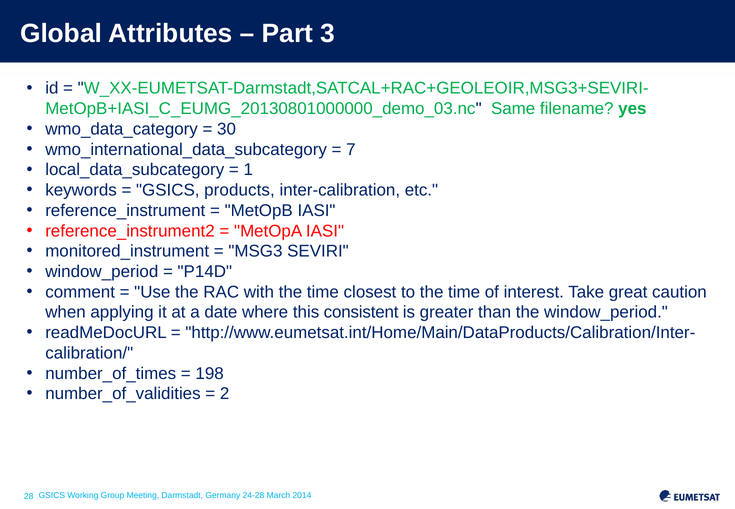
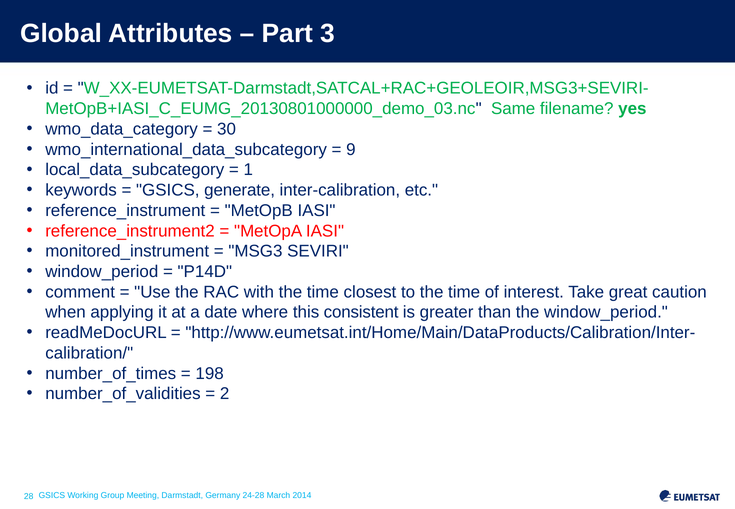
7: 7 -> 9 (351, 149)
products: products -> generate (240, 190)
